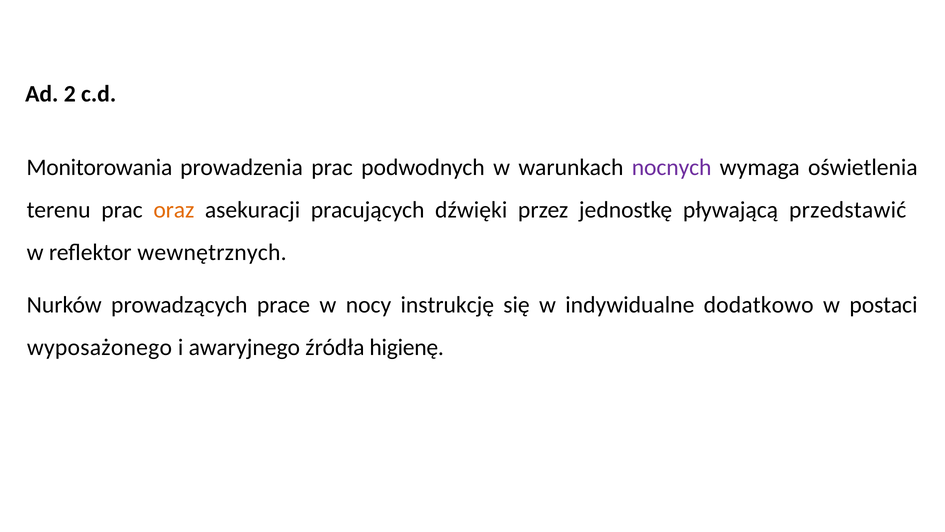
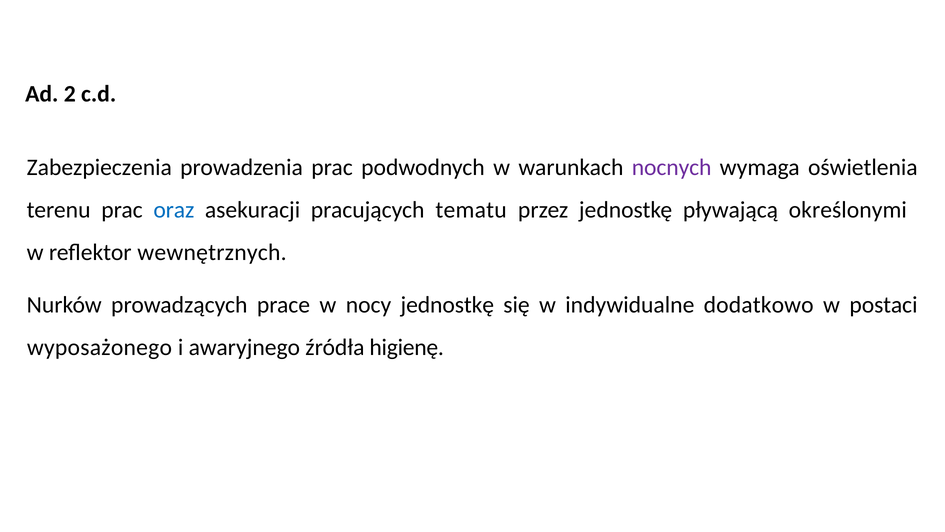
Monitorowania: Monitorowania -> Zabezpieczenia (99, 167)
oraz colour: orange -> blue (174, 210)
dźwięki: dźwięki -> tematu (471, 210)
przedstawić: przedstawić -> określonymi (848, 210)
nocy instrukcję: instrukcję -> jednostkę (447, 305)
